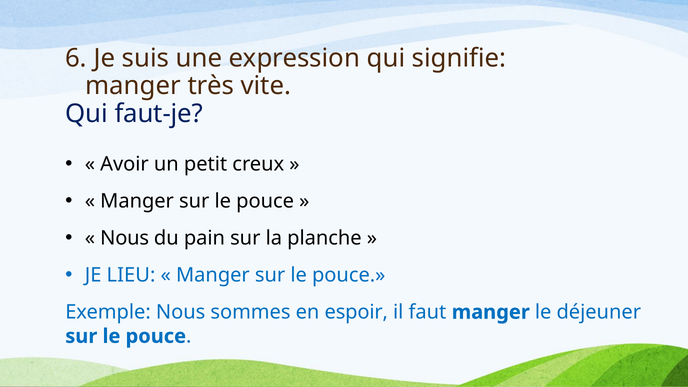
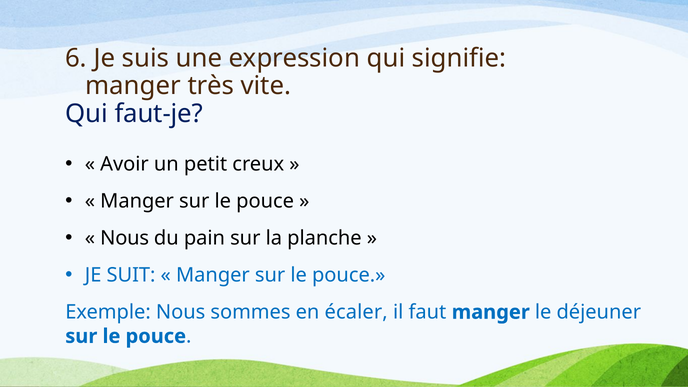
LIEU: LIEU -> SUIT (131, 275)
espoir: espoir -> écaler (356, 312)
